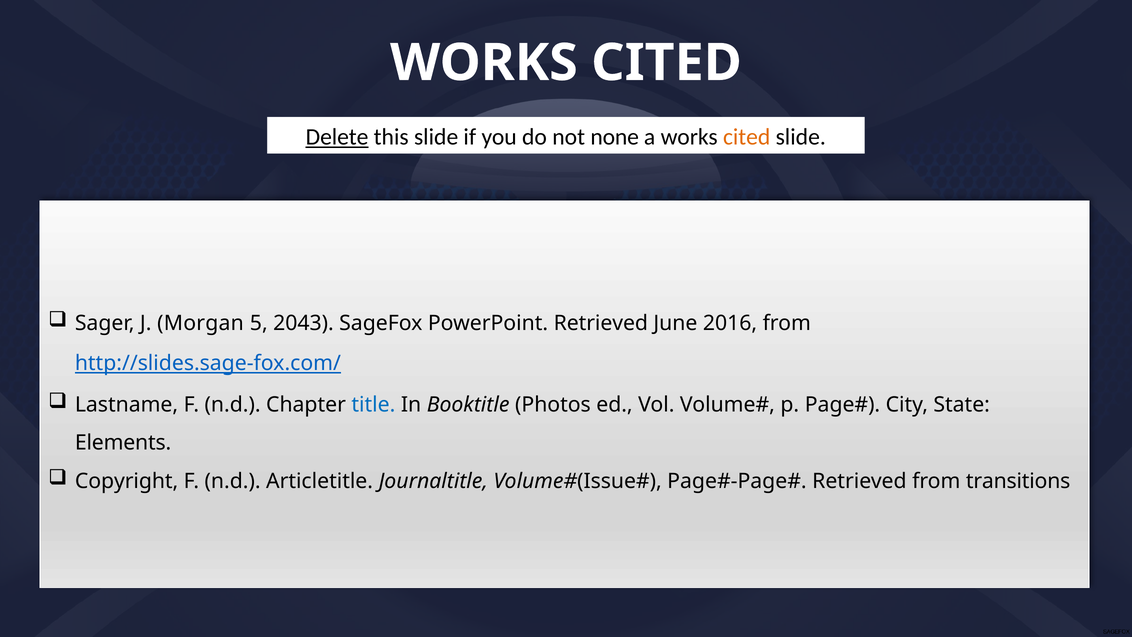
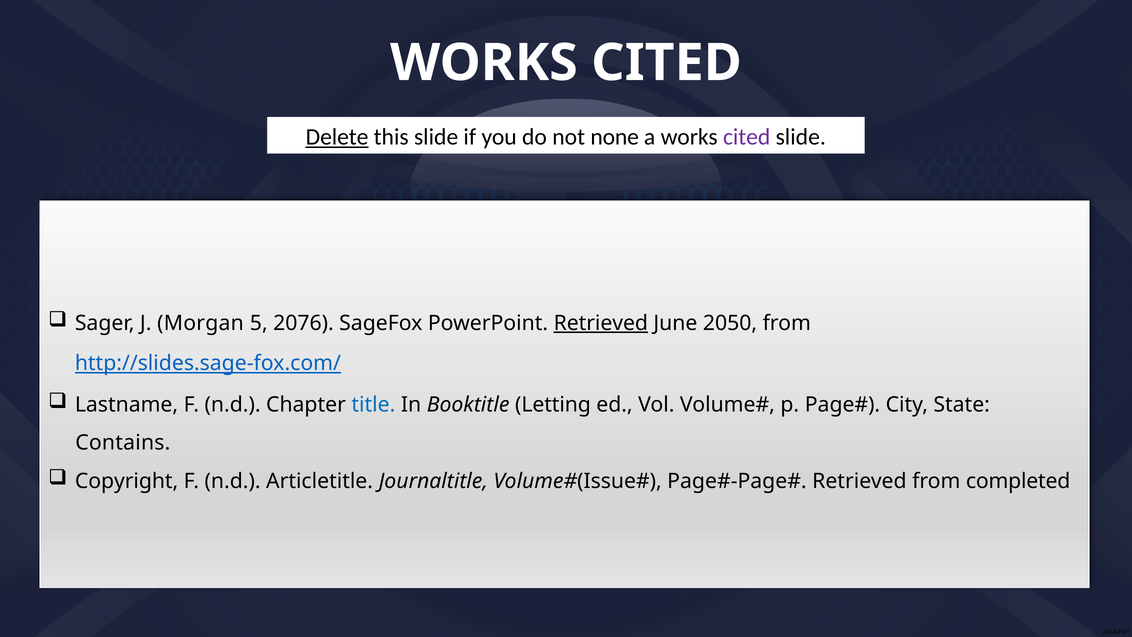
cited colour: orange -> purple (747, 137)
2043: 2043 -> 2076 (303, 323)
Retrieved underline: none -> present (601, 323)
2016: 2016 -> 2050 (730, 323)
Photos: Photos -> Letting (553, 405)
Elements: Elements -> Contains (123, 443)
transitions: transitions -> completed (1018, 481)
